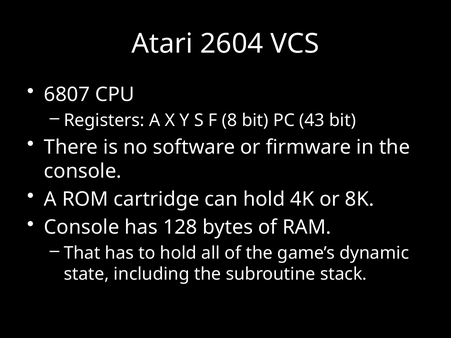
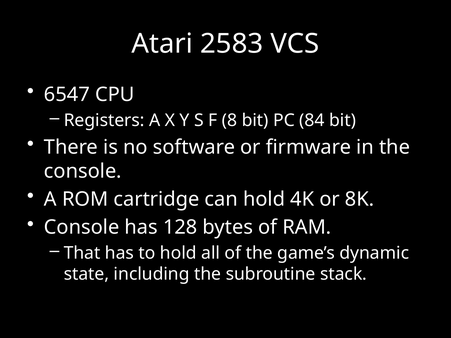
2604: 2604 -> 2583 (232, 44)
6807: 6807 -> 6547 (67, 95)
43: 43 -> 84 (312, 121)
